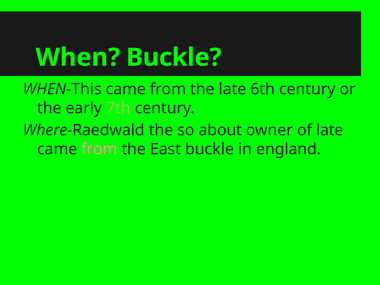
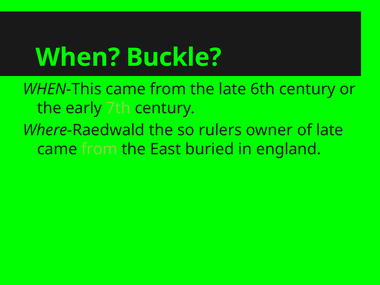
about: about -> rulers (220, 130)
from colour: pink -> light green (99, 149)
East buckle: buckle -> buried (210, 149)
